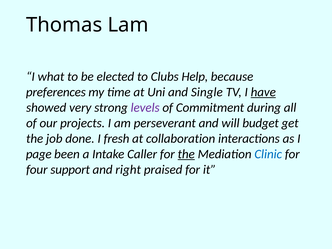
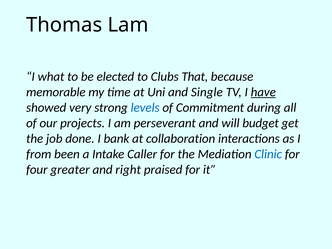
Help: Help -> That (195, 77)
preferences: preferences -> memorable (56, 92)
levels colour: purple -> blue (145, 108)
fresh: fresh -> bank (116, 139)
page: page -> from (39, 154)
the underline: present -> none (186, 154)
support: support -> greater (70, 170)
